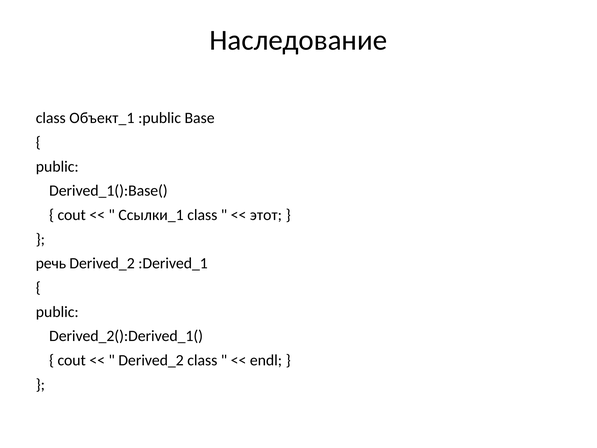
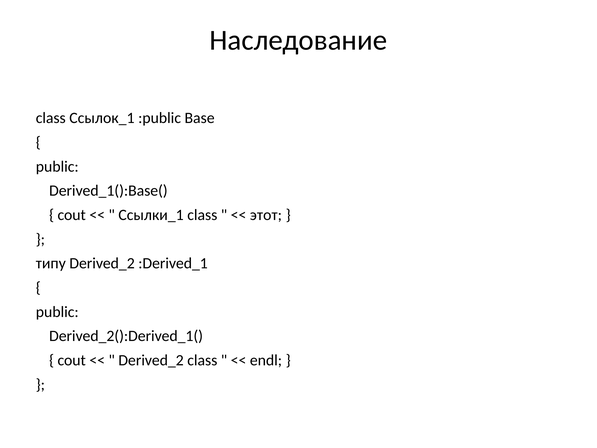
Объект_1: Объект_1 -> Ссылок_1 (102, 118)
речь: речь -> типу (51, 263)
